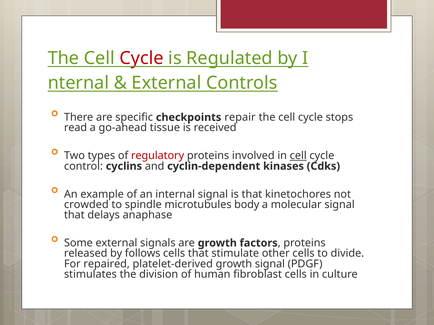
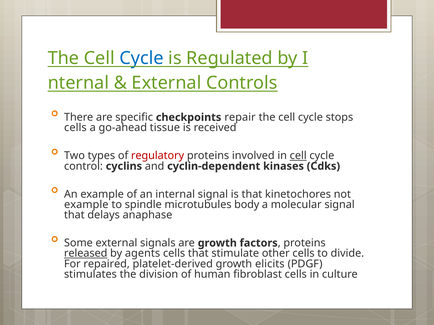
Cycle colour: red -> blue (142, 58)
read: read -> cells (75, 128)
crowded: crowded -> example (86, 205)
released underline: none -> present (86, 254)
follows: follows -> agents (143, 254)
growth signal: signal -> elicits (270, 264)
